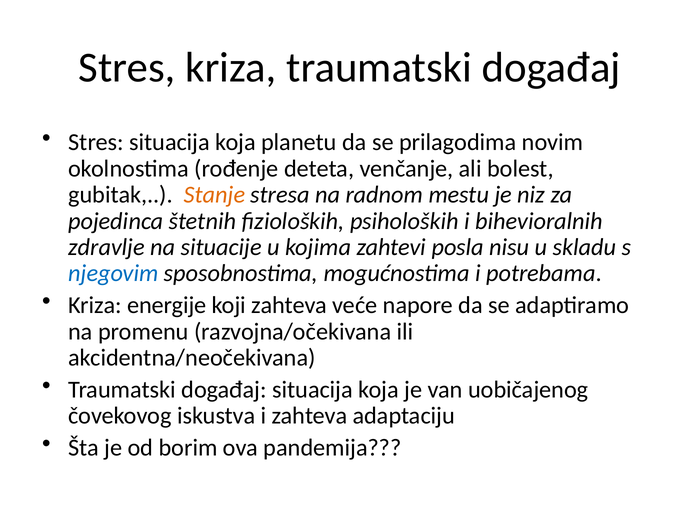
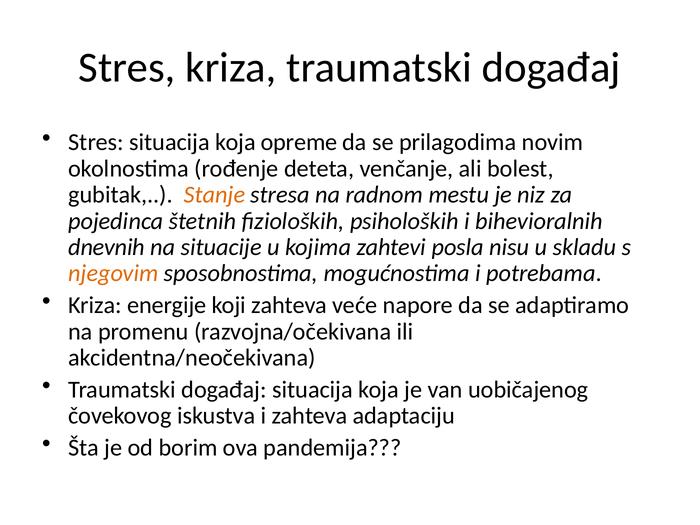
planetu: planetu -> opreme (299, 142)
zdravlje: zdravlje -> dnevnih (107, 247)
njegovim colour: blue -> orange (113, 273)
